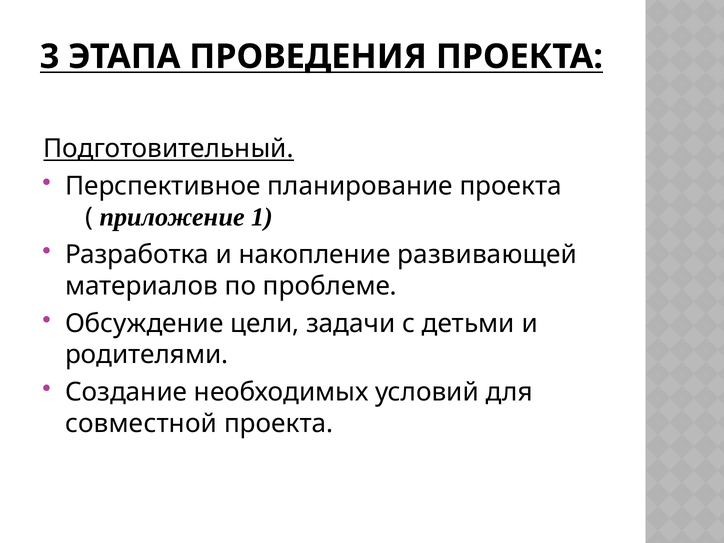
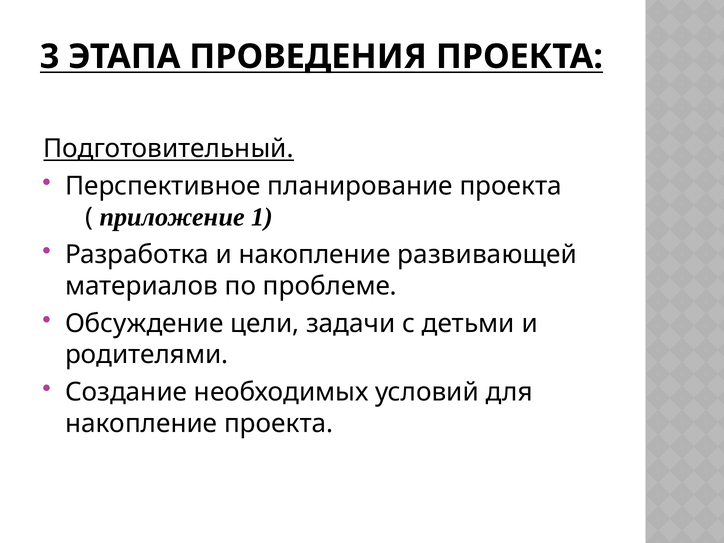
совместной: совместной -> накопление (141, 424)
